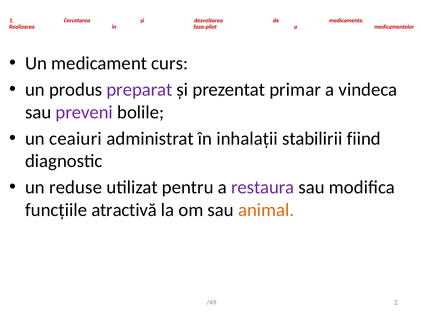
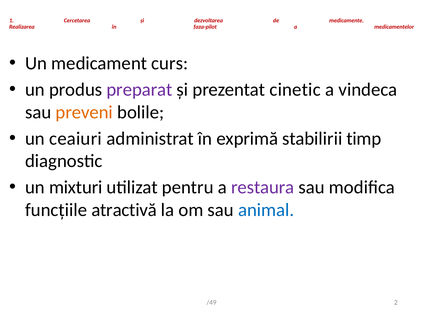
primar: primar -> cinetic (295, 90)
preveni colour: purple -> orange (84, 112)
inhalații: inhalații -> exprimă (247, 139)
fiind: fiind -> timp (364, 139)
reduse: reduse -> mixturi (76, 188)
animal colour: orange -> blue (266, 210)
